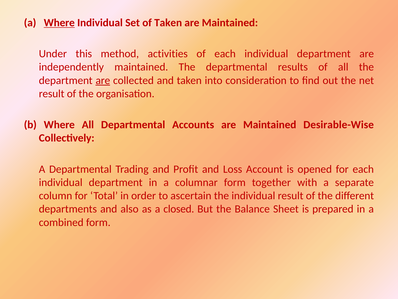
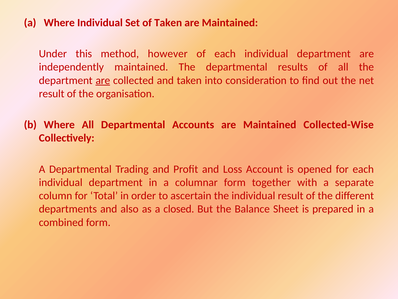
Where underline: present -> none (59, 23)
activities: activities -> however (168, 54)
Desirable-Wise: Desirable-Wise -> Collected-Wise (339, 125)
